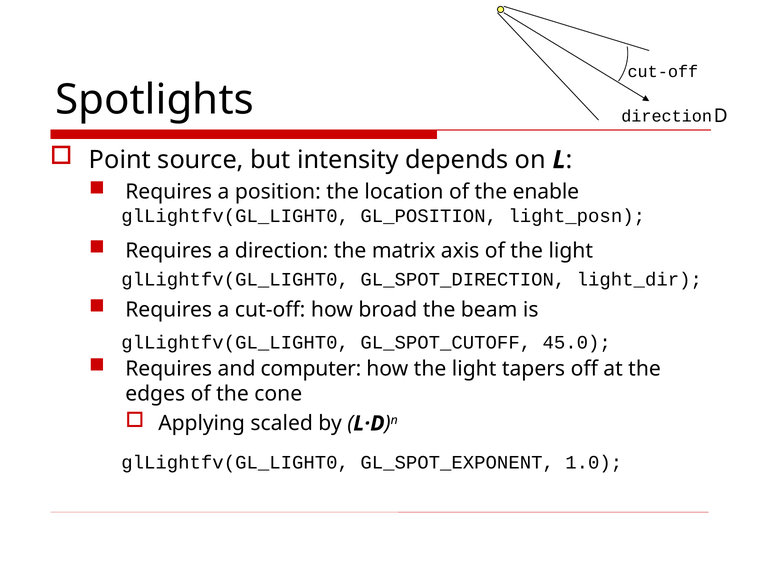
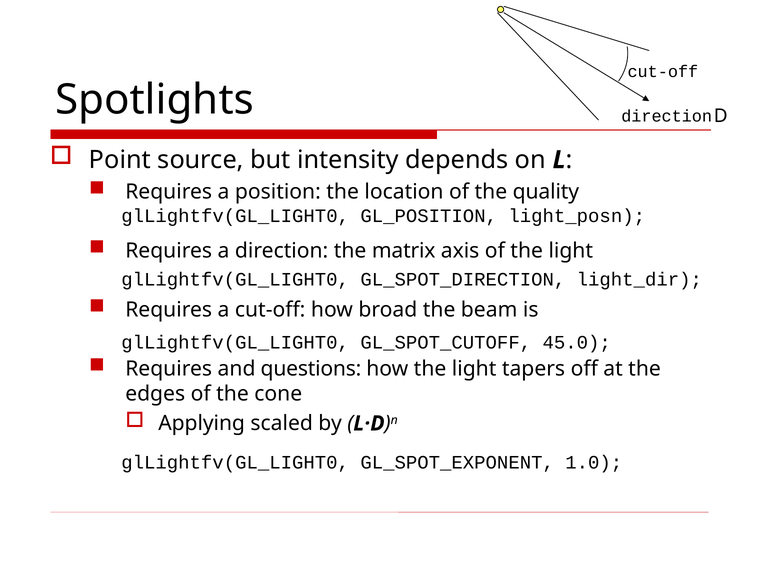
enable: enable -> quality (546, 192)
computer: computer -> questions (311, 369)
